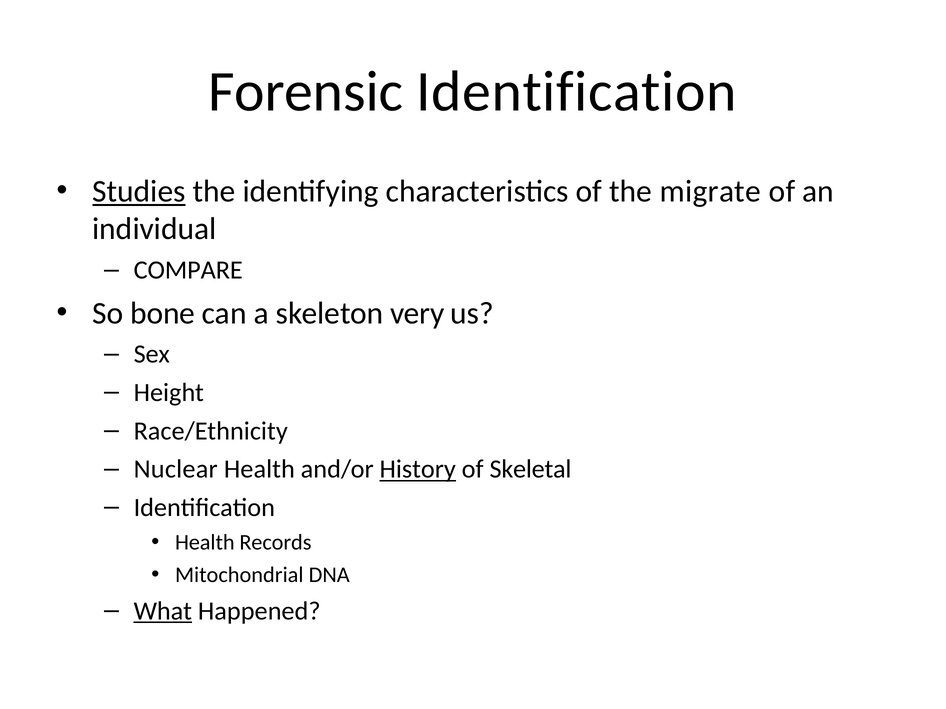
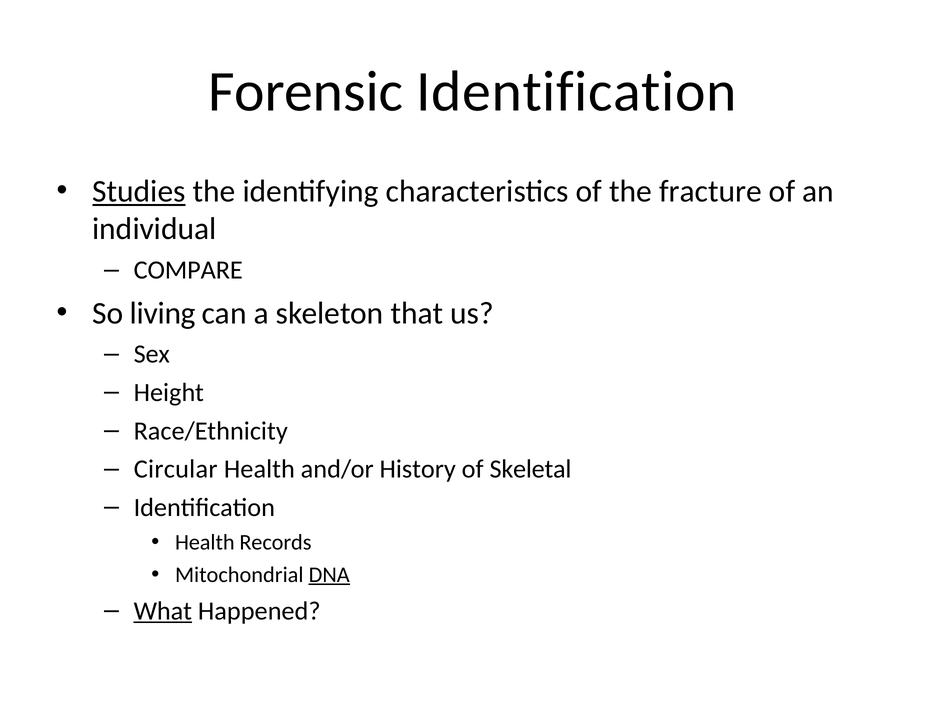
migrate: migrate -> fracture (710, 191)
bone: bone -> living (163, 313)
very: very -> that (417, 313)
Nuclear: Nuclear -> Circular (176, 470)
History underline: present -> none (418, 470)
DNA underline: none -> present (329, 575)
